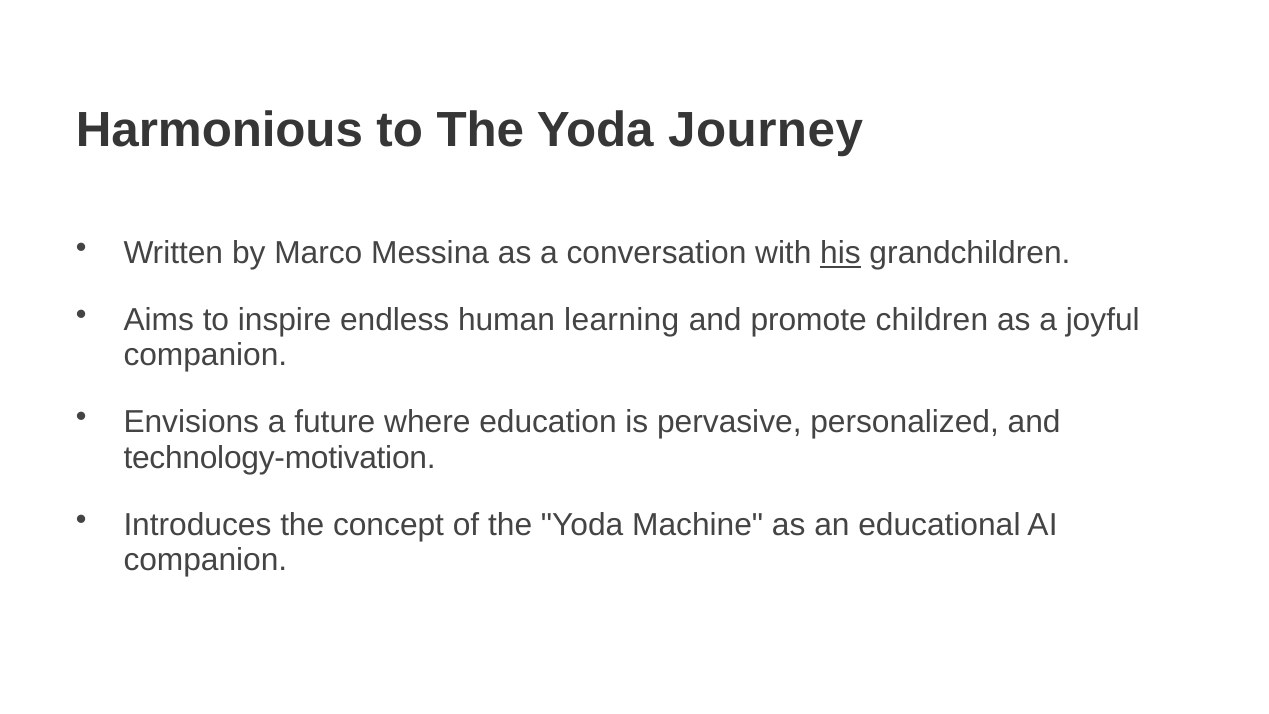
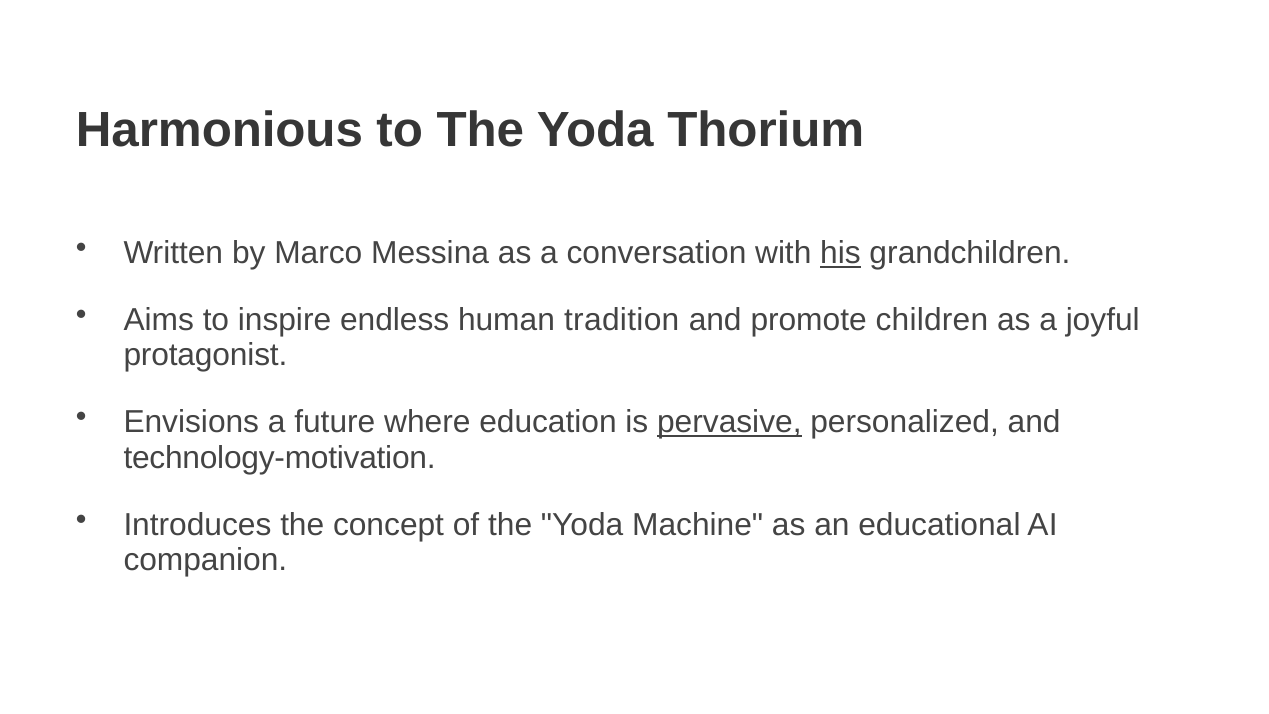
Journey: Journey -> Thorium (766, 130)
learning: learning -> tradition (622, 320)
companion: companion -> protagonist (205, 355)
pervasive underline: none -> present (729, 422)
